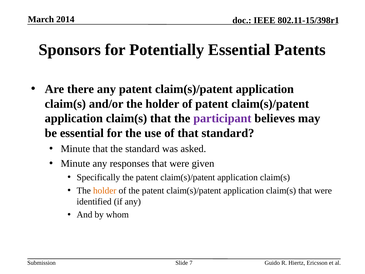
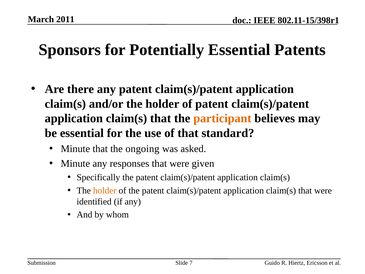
2014: 2014 -> 2011 (65, 19)
participant colour: purple -> orange (222, 118)
the standard: standard -> ongoing (142, 149)
